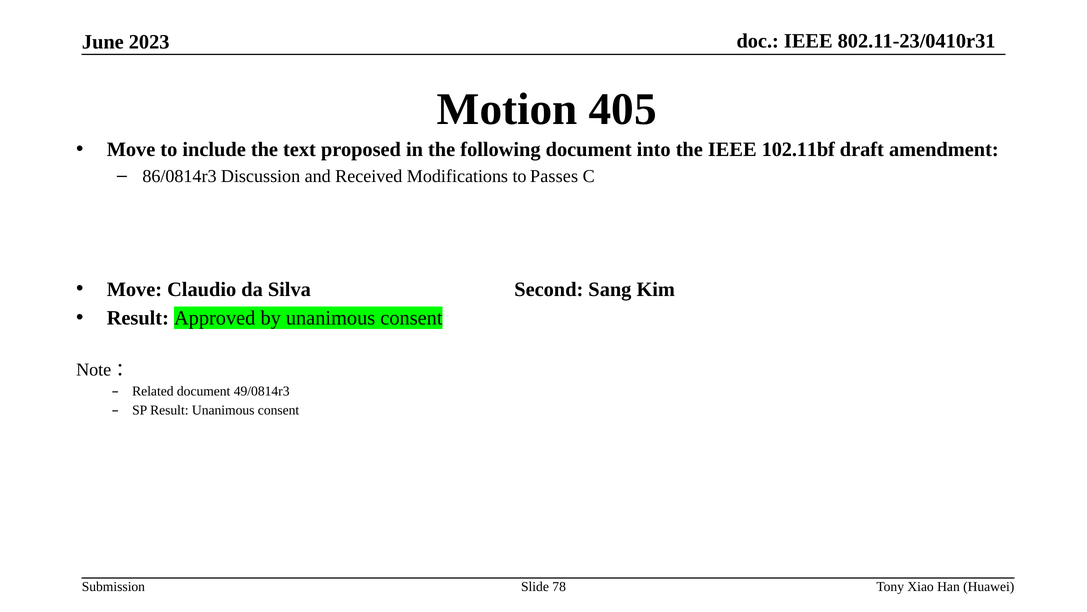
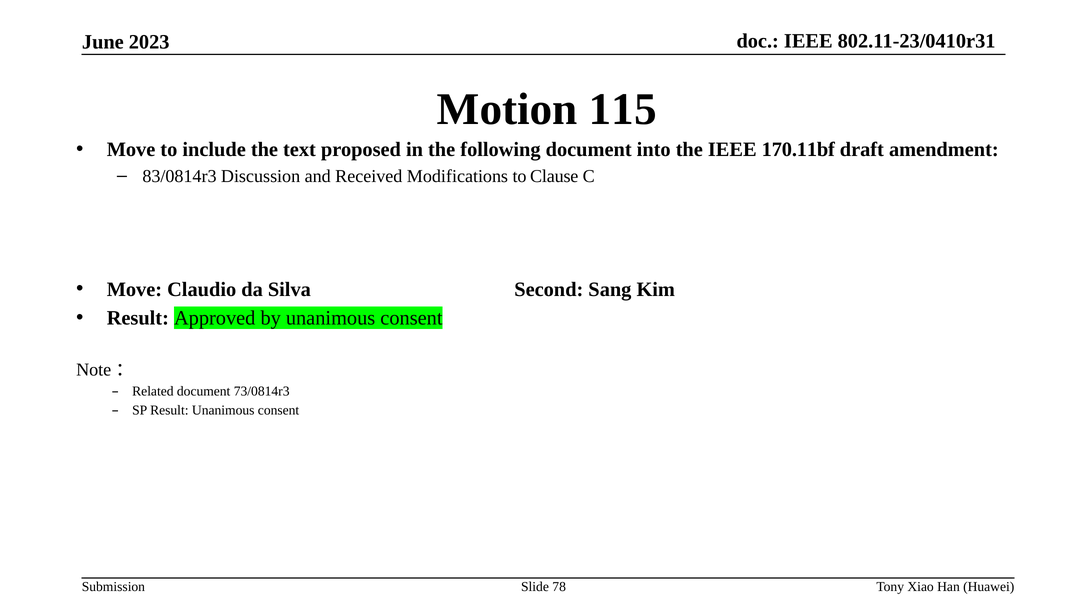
405: 405 -> 115 (623, 109)
102.11bf: 102.11bf -> 170.11bf (798, 150)
86/0814r3: 86/0814r3 -> 83/0814r3 (179, 176)
Passes: Passes -> Clause (554, 176)
49/0814r3: 49/0814r3 -> 73/0814r3 (262, 391)
